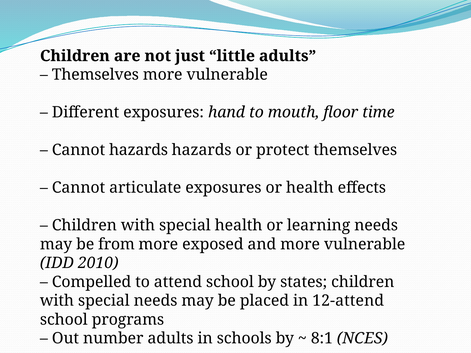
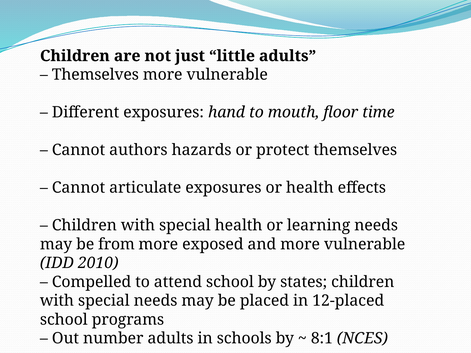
Cannot hazards: hazards -> authors (138, 150)
12-attend: 12-attend -> 12-placed (348, 301)
